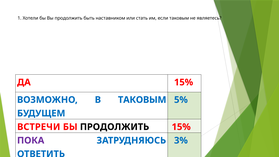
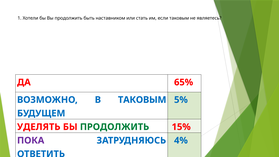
ДА 15%: 15% -> 65% (184, 82)
ВСТРЕЧИ: ВСТРЕЧИ -> УДЕЛЯТЬ (39, 127)
ПРОДОЛЖИТЬ colour: black -> green (115, 127)
3%: 3% -> 4% (181, 140)
